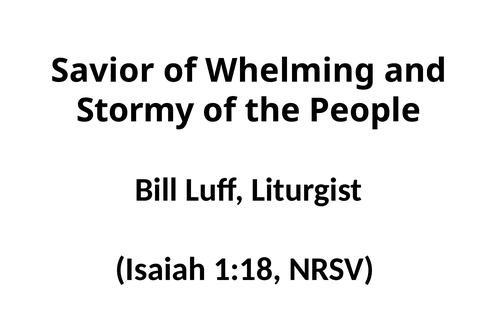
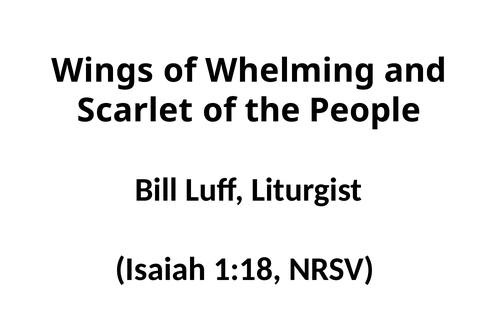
Savior: Savior -> Wings (102, 71)
Stormy: Stormy -> Scarlet (135, 111)
